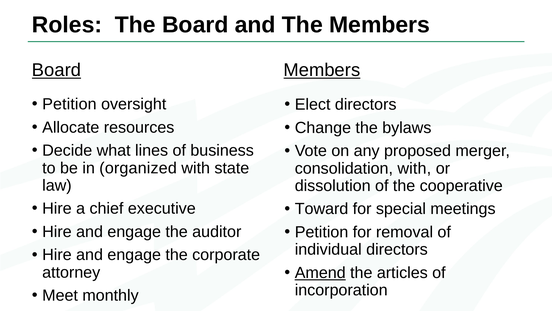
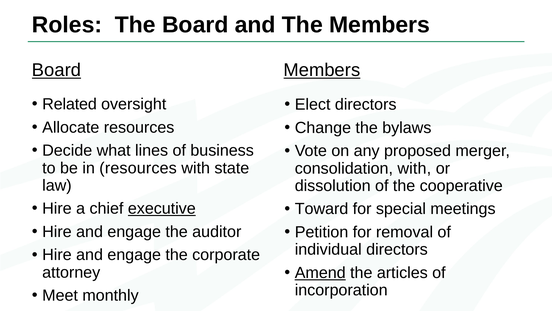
Petition: Petition -> Related (70, 104)
in organized: organized -> resources (138, 168)
executive underline: none -> present (162, 208)
